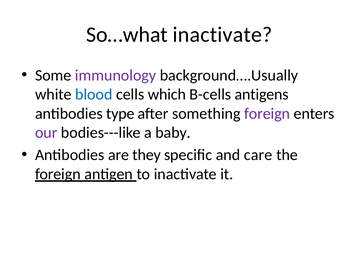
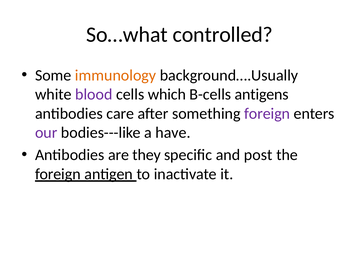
So…what inactivate: inactivate -> controlled (223, 35)
immunology colour: purple -> orange (116, 75)
blood colour: blue -> purple (94, 94)
type: type -> care (120, 114)
baby: baby -> have (173, 133)
care: care -> post (258, 155)
